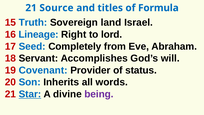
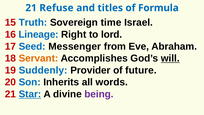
Source: Source -> Refuse (56, 8)
land: land -> time (111, 22)
Completely: Completely -> Messenger (75, 46)
Servant colour: black -> orange (38, 58)
will underline: none -> present (170, 58)
Covenant: Covenant -> Suddenly (43, 70)
status: status -> future (141, 70)
